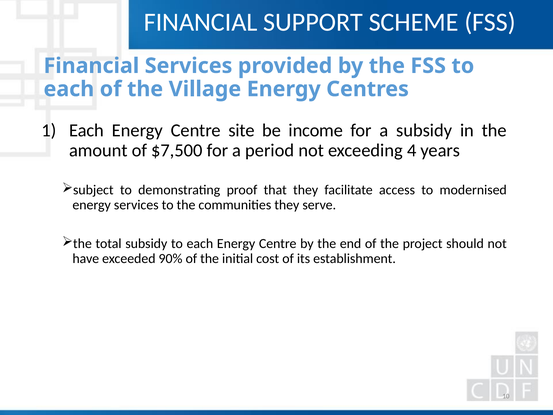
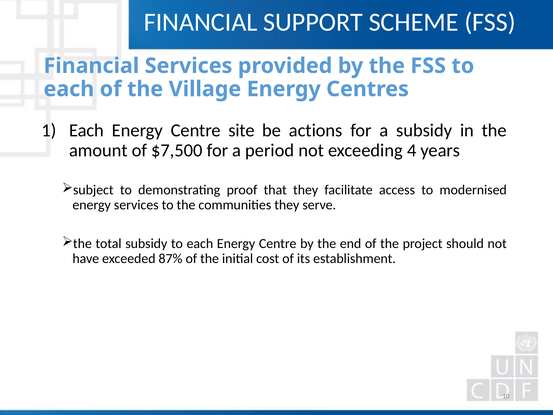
income: income -> actions (316, 130)
90%: 90% -> 87% (171, 258)
